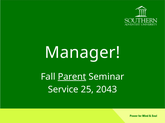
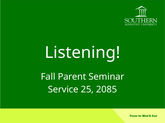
Manager: Manager -> Listening (82, 53)
Parent underline: present -> none (72, 77)
2043: 2043 -> 2085 (107, 90)
